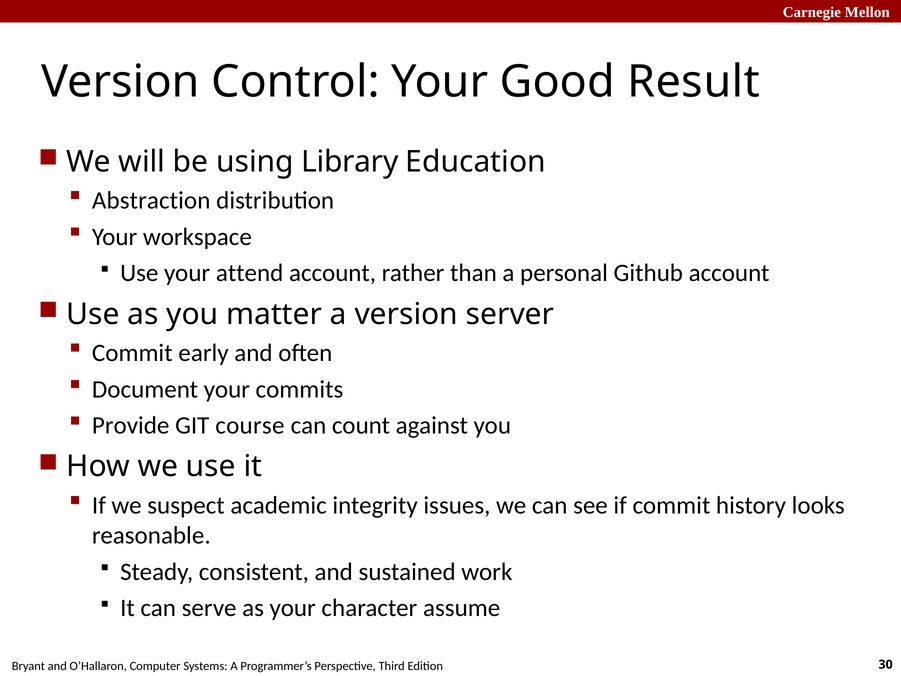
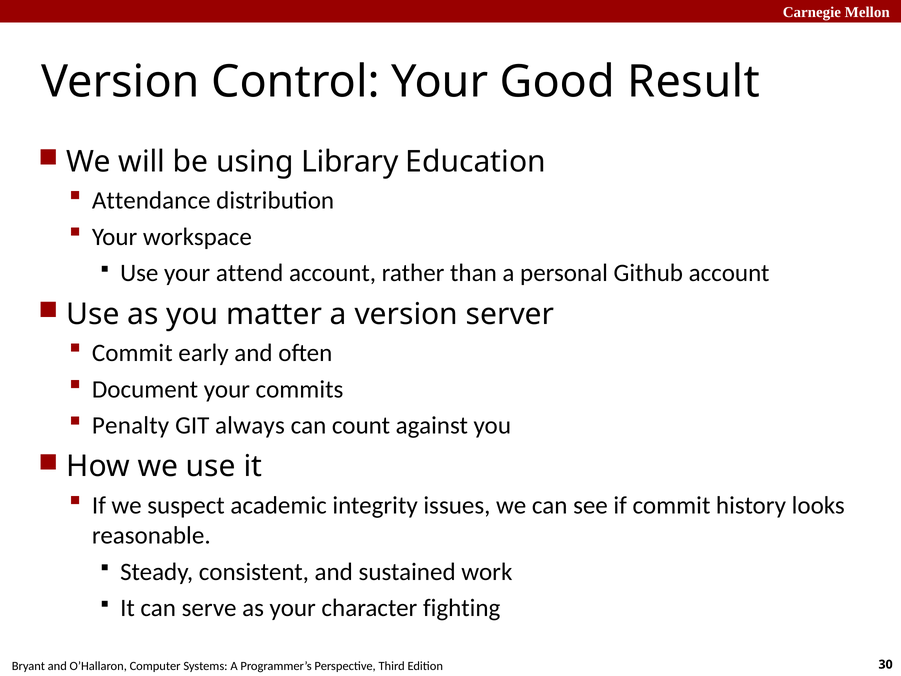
Abstraction: Abstraction -> Attendance (151, 200)
Provide: Provide -> Penalty (131, 425)
course: course -> always (250, 425)
assume: assume -> fighting (462, 608)
